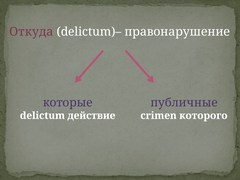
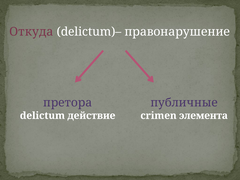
которые: которые -> претора (68, 103)
которого: которого -> элемента (203, 116)
